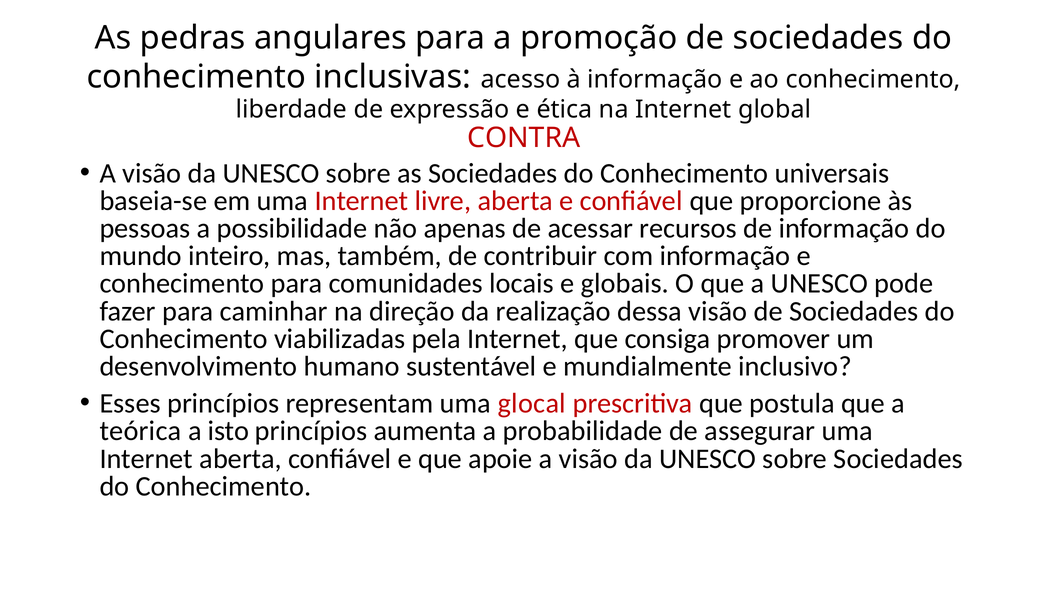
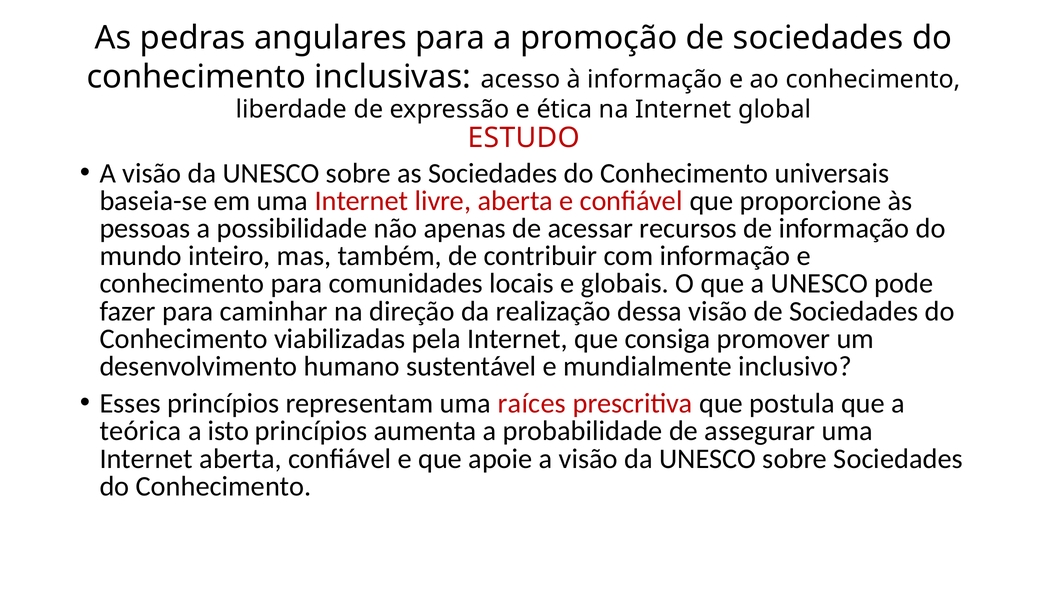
CONTRA: CONTRA -> ESTUDO (524, 138)
glocal: glocal -> raíces (532, 404)
